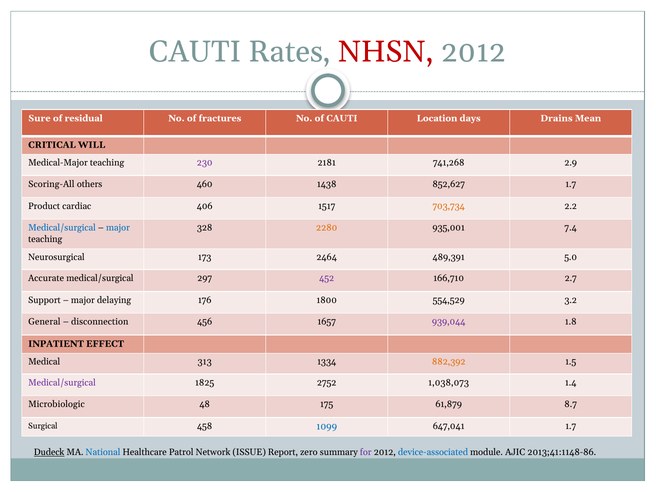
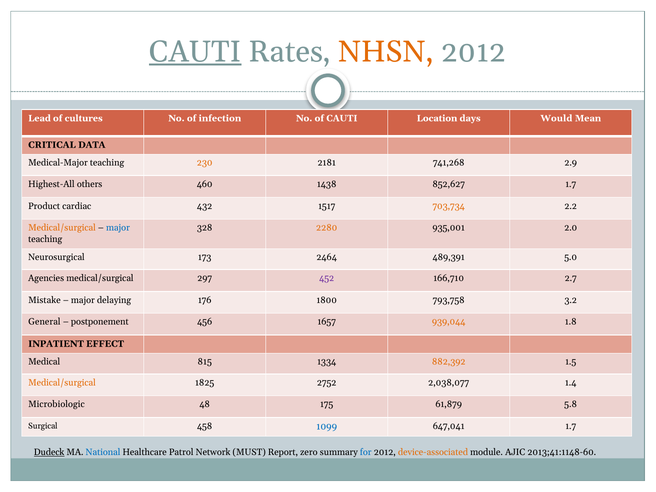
CAUTI underline: none -> present (195, 52)
NHSN colour: red -> orange (386, 52)
Sure: Sure -> Lead (39, 118)
residual: residual -> cultures (84, 118)
fractures: fractures -> infection (220, 118)
Drains: Drains -> Would (556, 118)
WILL: WILL -> DATA (92, 145)
230 colour: purple -> orange (205, 163)
Scoring-All: Scoring-All -> Highest-All (51, 184)
406: 406 -> 432 (205, 206)
Medical/surgical colour: blue -> orange (62, 228)
7.4: 7.4 -> 2.0 (571, 228)
Accurate: Accurate -> Agencies (46, 278)
Support: Support -> Mistake (44, 300)
554,529: 554,529 -> 793,758 (449, 300)
disconnection: disconnection -> postponement (100, 322)
939,044 colour: purple -> orange (449, 322)
313: 313 -> 815 (205, 362)
Medical/surgical colour: purple -> orange (62, 383)
1,038,073: 1,038,073 -> 2,038,077 (449, 383)
8.7: 8.7 -> 5.8 (571, 404)
ISSUE: ISSUE -> MUST (249, 452)
for colour: purple -> blue (366, 452)
device-associated colour: blue -> orange (433, 452)
2013;41:1148-86: 2013;41:1148-86 -> 2013;41:1148-60 (562, 452)
